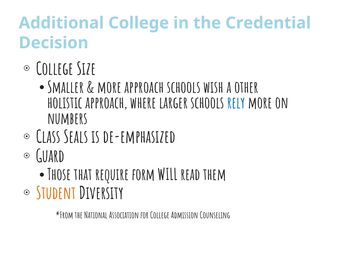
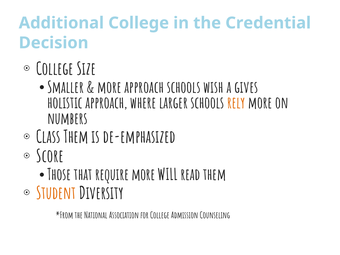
other: other -> gives (246, 88)
rely colour: blue -> orange (236, 103)
Class Seals: Seals -> Them (76, 137)
Guard: Guard -> Score (50, 156)
require form: form -> more (143, 175)
